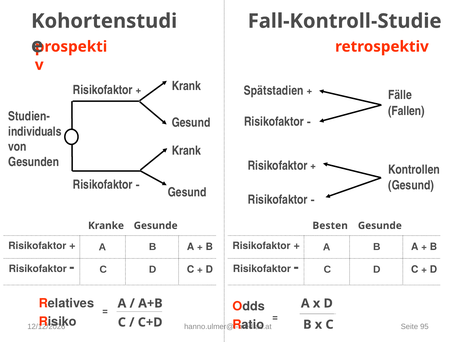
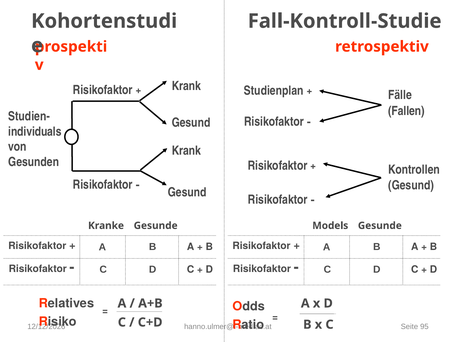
Spätstadien: Spätstadien -> Studienplan (274, 91)
Besten: Besten -> Models (330, 226)
